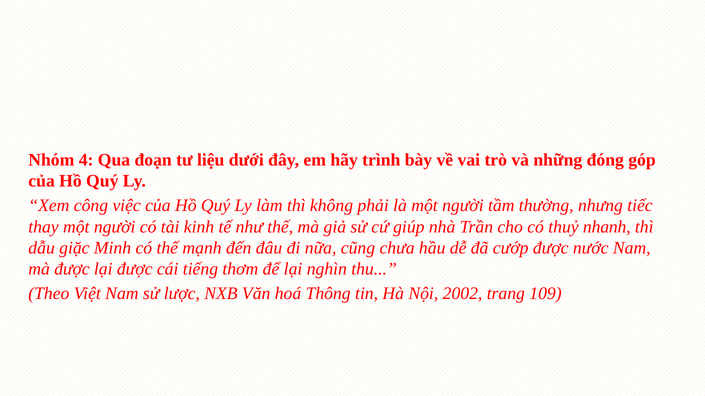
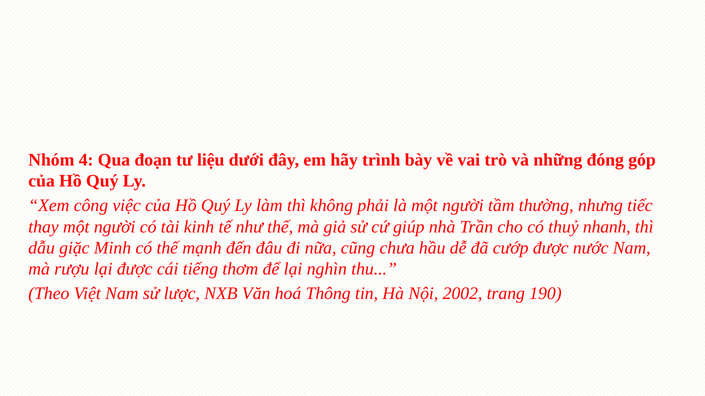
mà được: được -> rượu (72, 269)
109: 109 -> 190 (545, 294)
